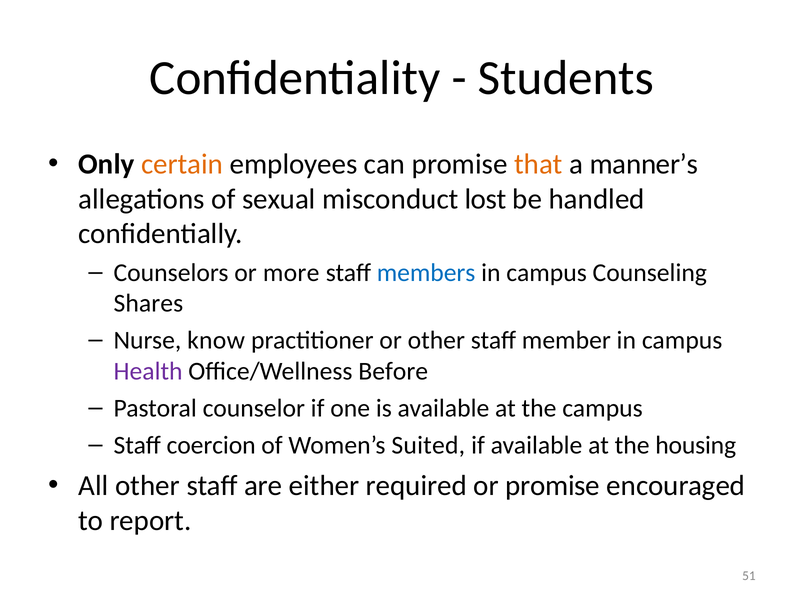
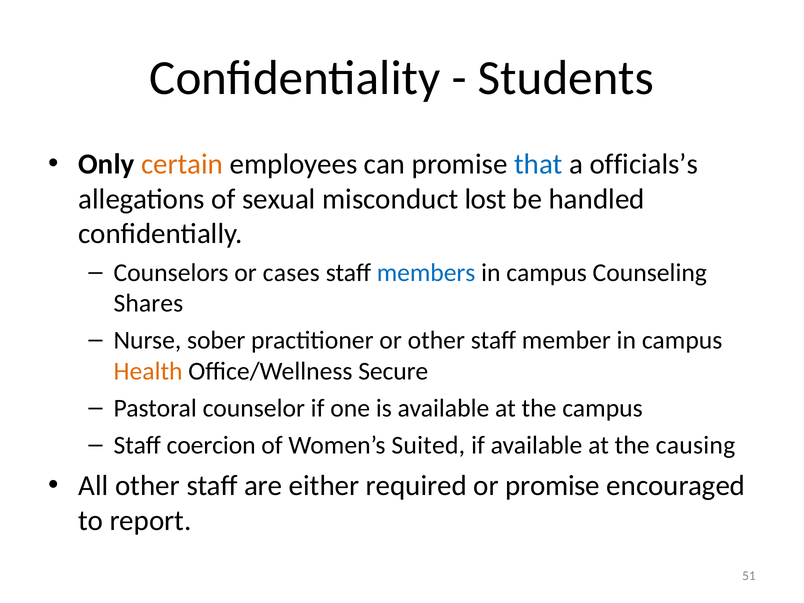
that colour: orange -> blue (538, 164)
manner’s: manner’s -> officials’s (644, 164)
more: more -> cases (291, 273)
know: know -> sober (216, 341)
Health colour: purple -> orange (148, 371)
Before: Before -> Secure (393, 371)
housing: housing -> causing (695, 445)
